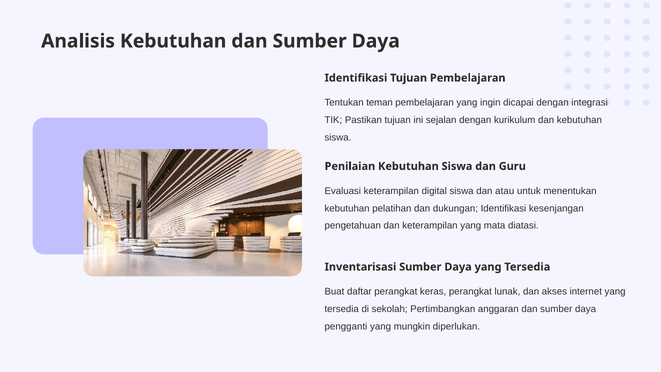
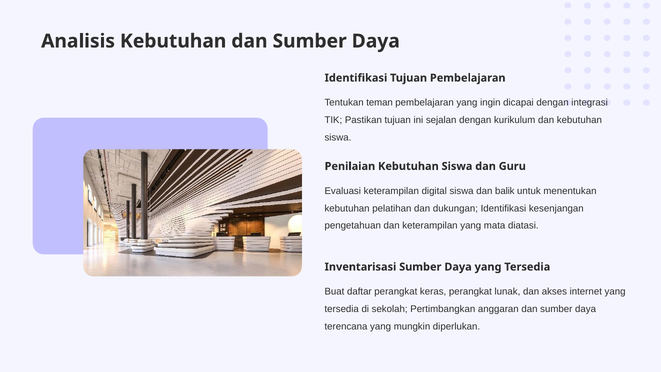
atau: atau -> balik (505, 191)
pengganti: pengganti -> terencana (346, 326)
